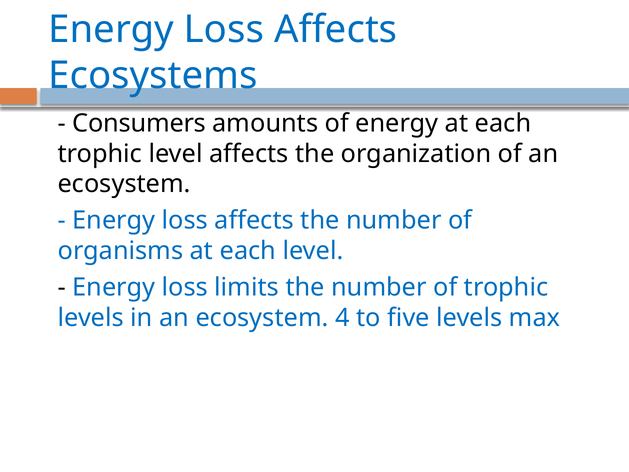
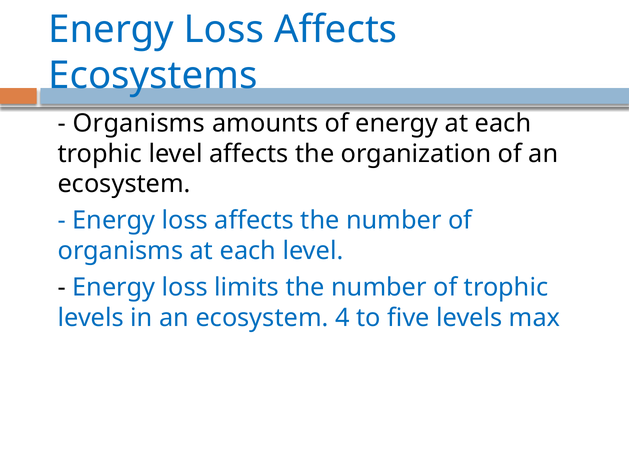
Consumers: Consumers -> Organisms (139, 123)
